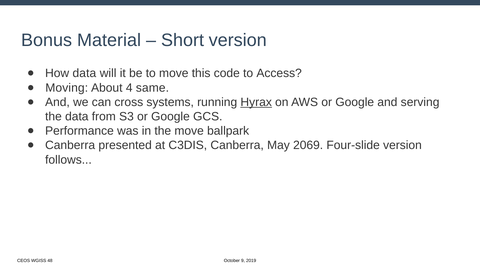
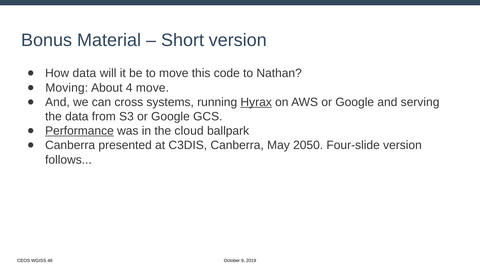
Access: Access -> Nathan (279, 73)
4 same: same -> move (152, 88)
Performance underline: none -> present (79, 131)
the move: move -> cloud (189, 131)
2069: 2069 -> 2050 (308, 145)
